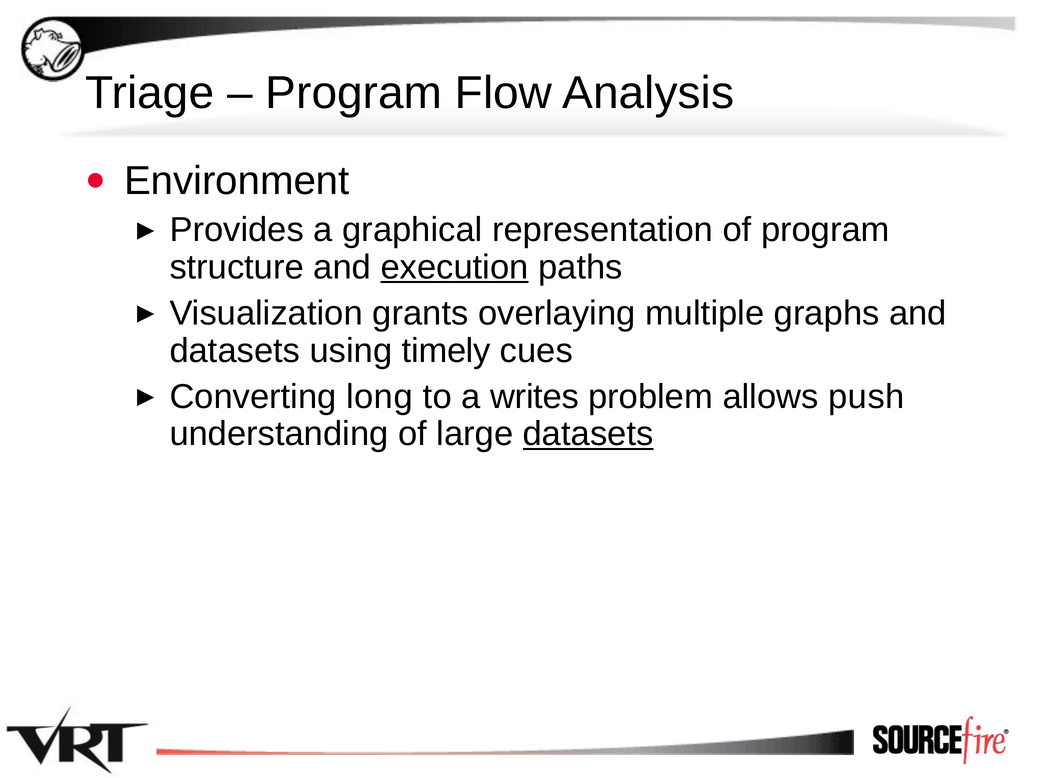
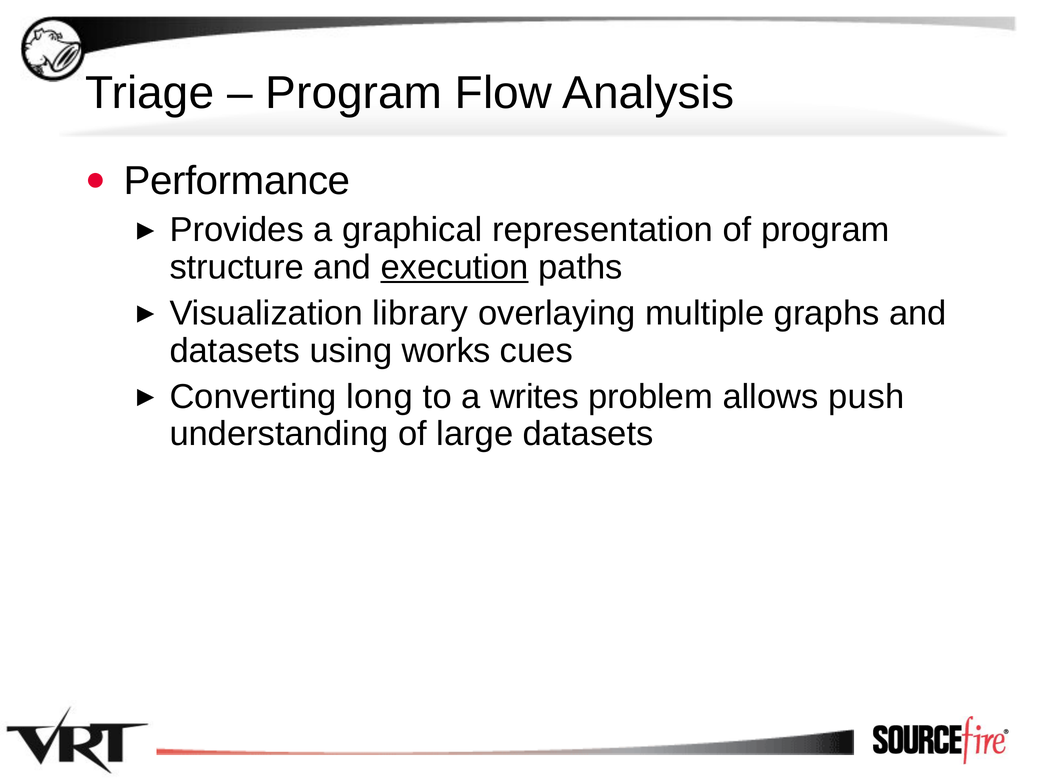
Environment: Environment -> Performance (237, 181)
grants: grants -> library (420, 313)
timely: timely -> works (446, 351)
datasets underline: present -> none (588, 434)
